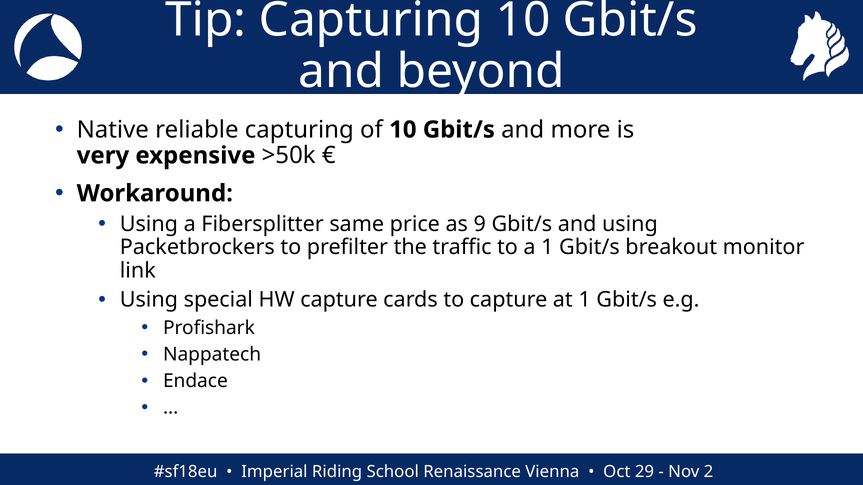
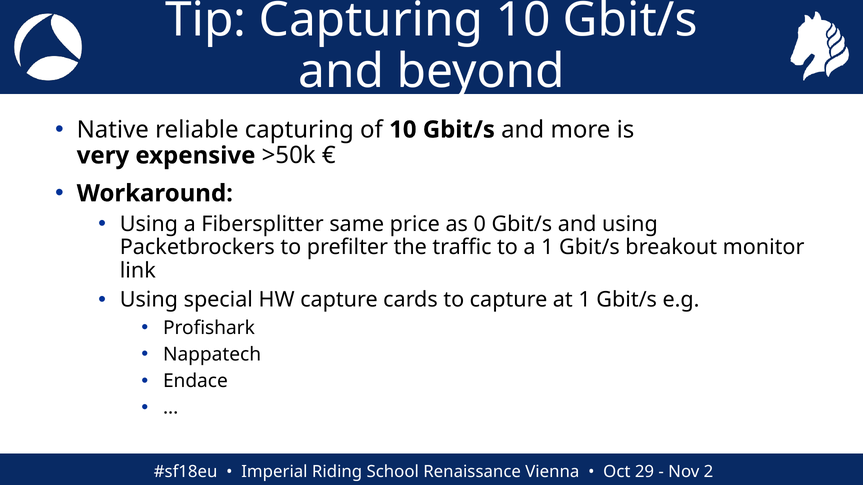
9: 9 -> 0 (480, 224)
